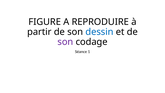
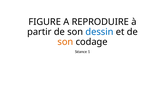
son colour: purple -> orange (65, 42)
